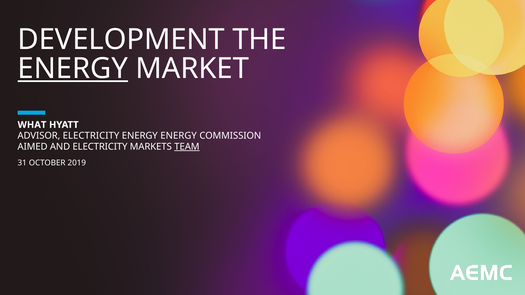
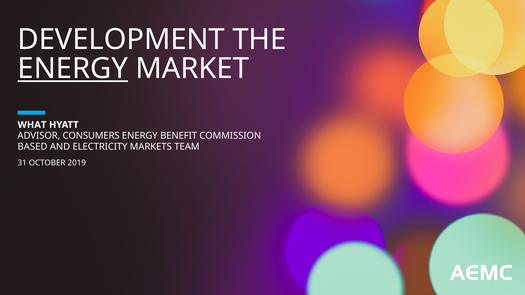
ADVISOR ELECTRICITY: ELECTRICITY -> CONSUMERS (91, 136)
ENERGY ENERGY: ENERGY -> BENEFIT (179, 136)
AIMED: AIMED -> BASED (33, 147)
TEAM underline: present -> none (187, 147)
